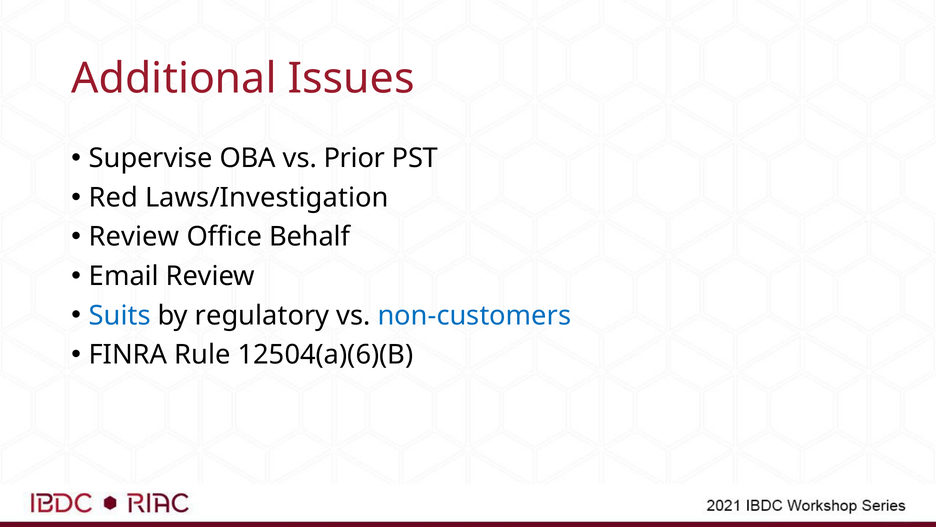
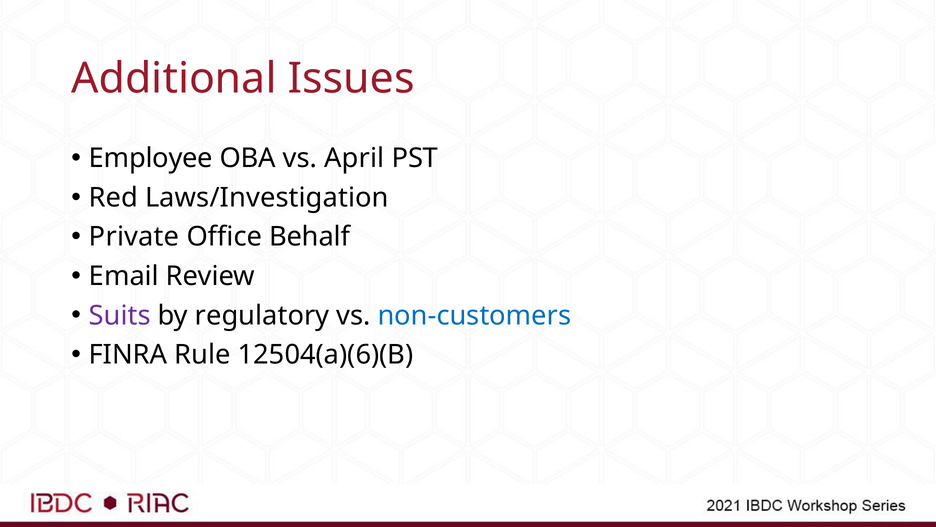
Supervise: Supervise -> Employee (151, 158)
Prior: Prior -> April (354, 158)
Review: Review -> Private (134, 237)
Suits colour: blue -> purple (120, 315)
